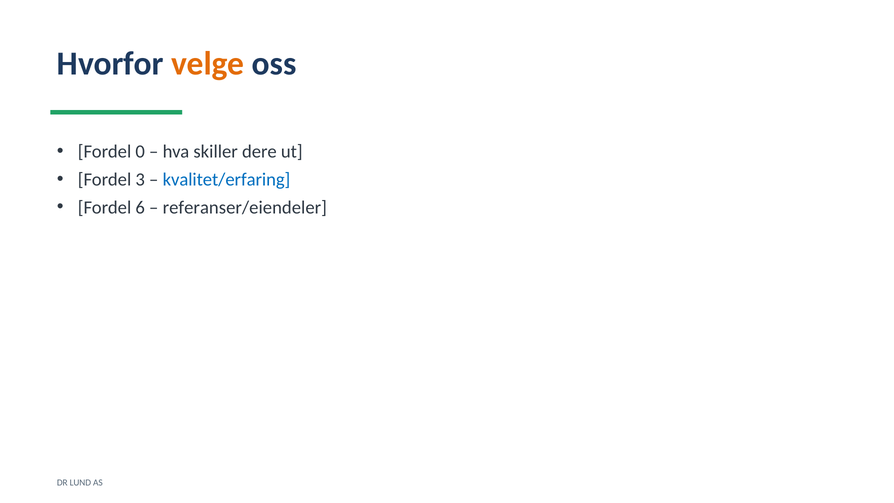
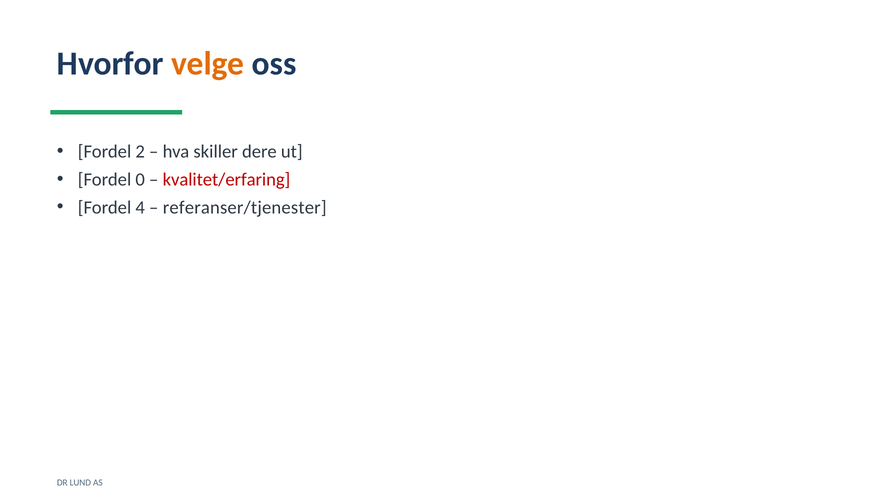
0: 0 -> 2 (140, 151)
3: 3 -> 0 (140, 179)
kvalitet/erfaring colour: blue -> red (226, 179)
6: 6 -> 4 (140, 207)
referanser/eiendeler: referanser/eiendeler -> referanser/tjenester (245, 207)
